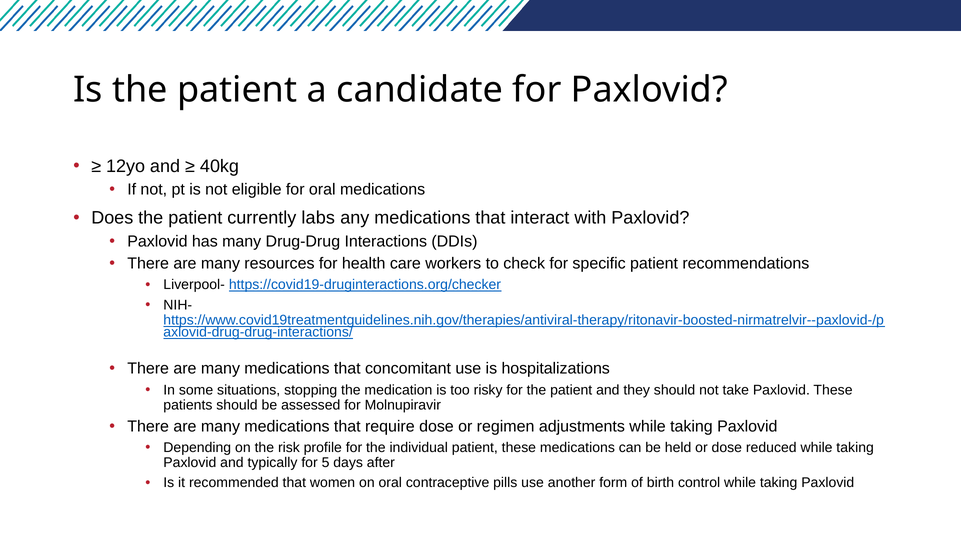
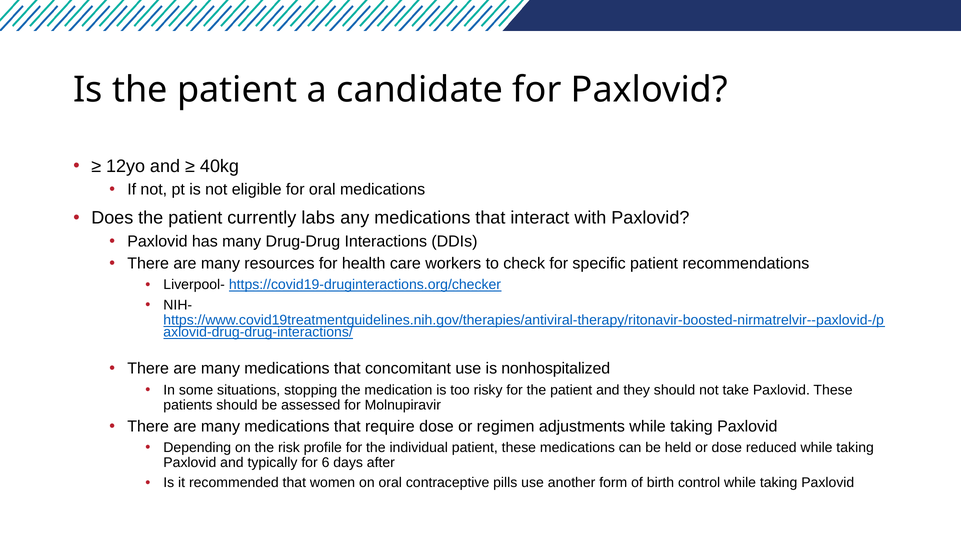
hospitalizations: hospitalizations -> nonhospitalized (556, 368)
5: 5 -> 6 (326, 462)
